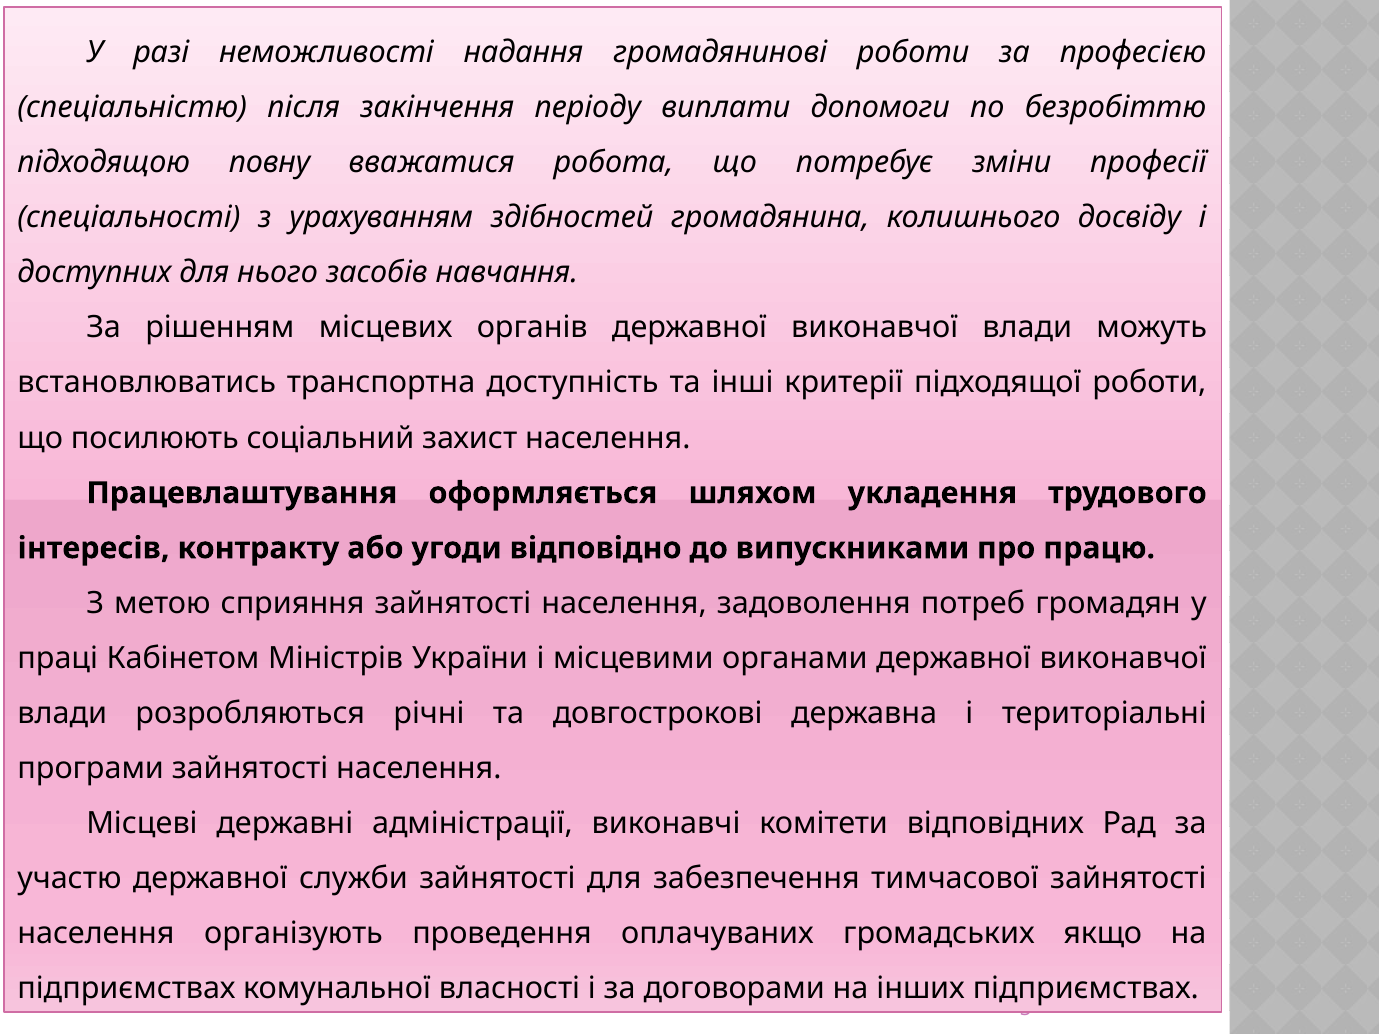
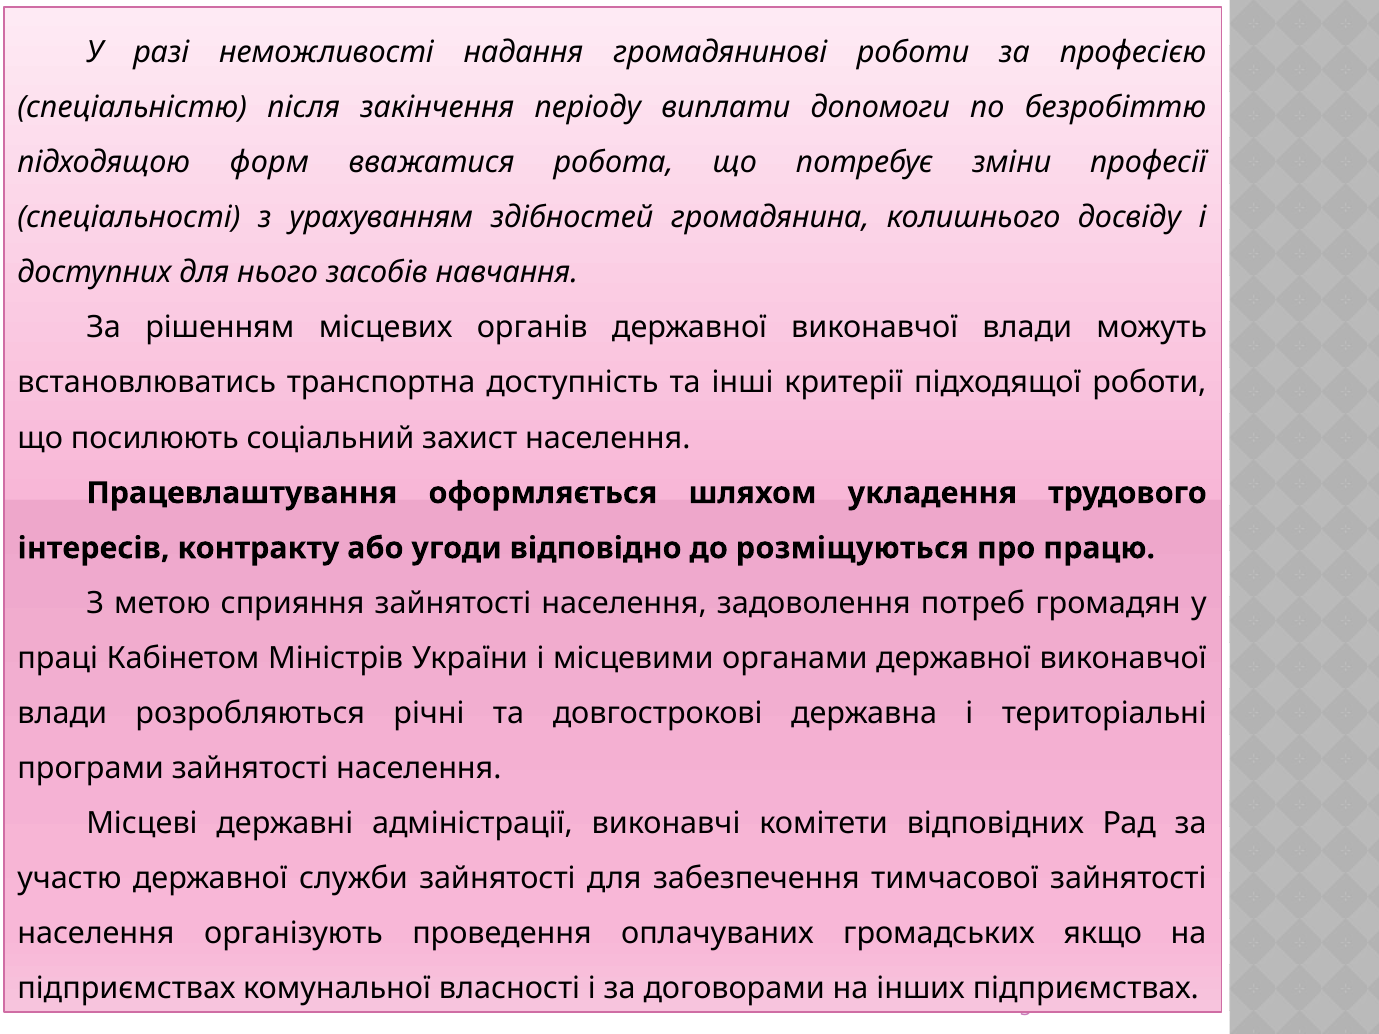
повну: повну -> форм (269, 163)
випускниками: випускниками -> розміщуються (852, 548)
